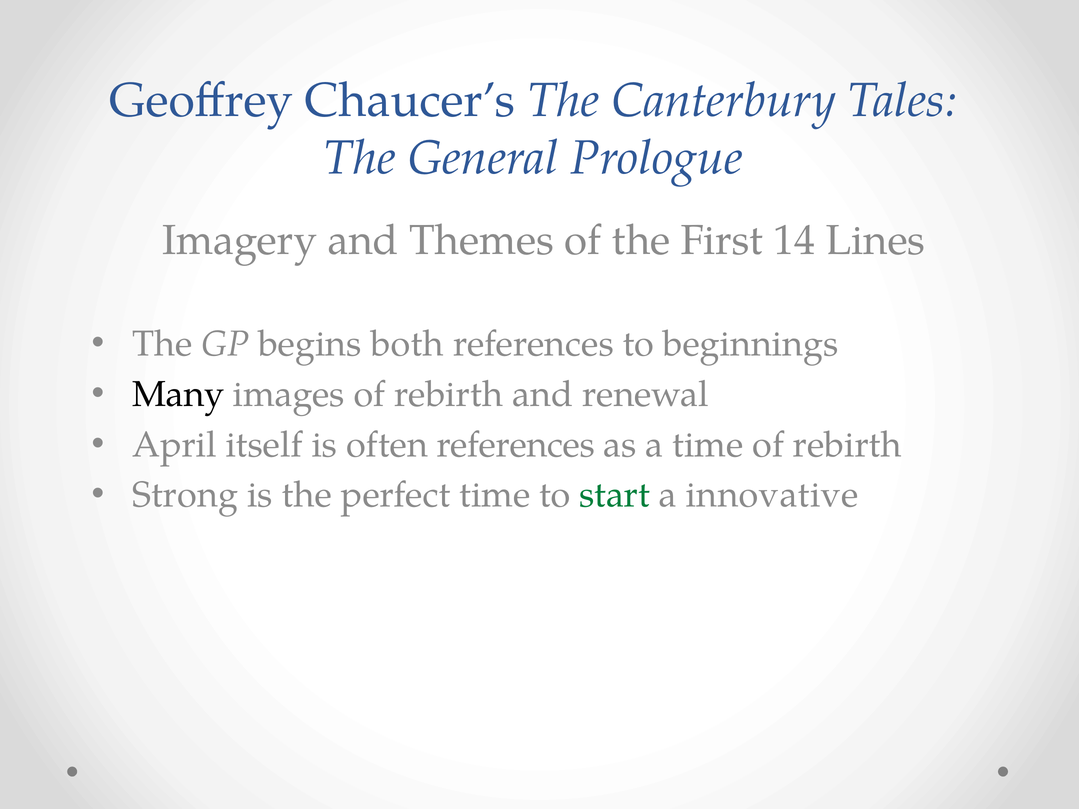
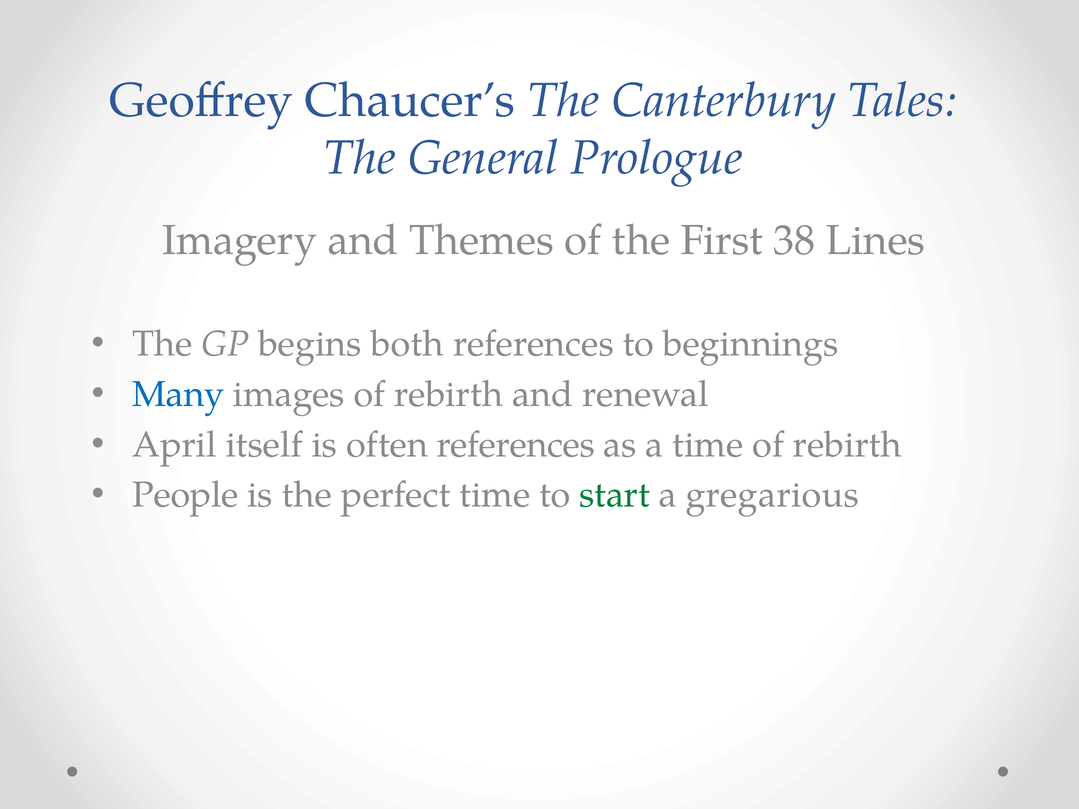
14: 14 -> 38 (794, 240)
Many colour: black -> blue (178, 395)
Strong: Strong -> People (185, 495)
innovative: innovative -> gregarious (772, 495)
